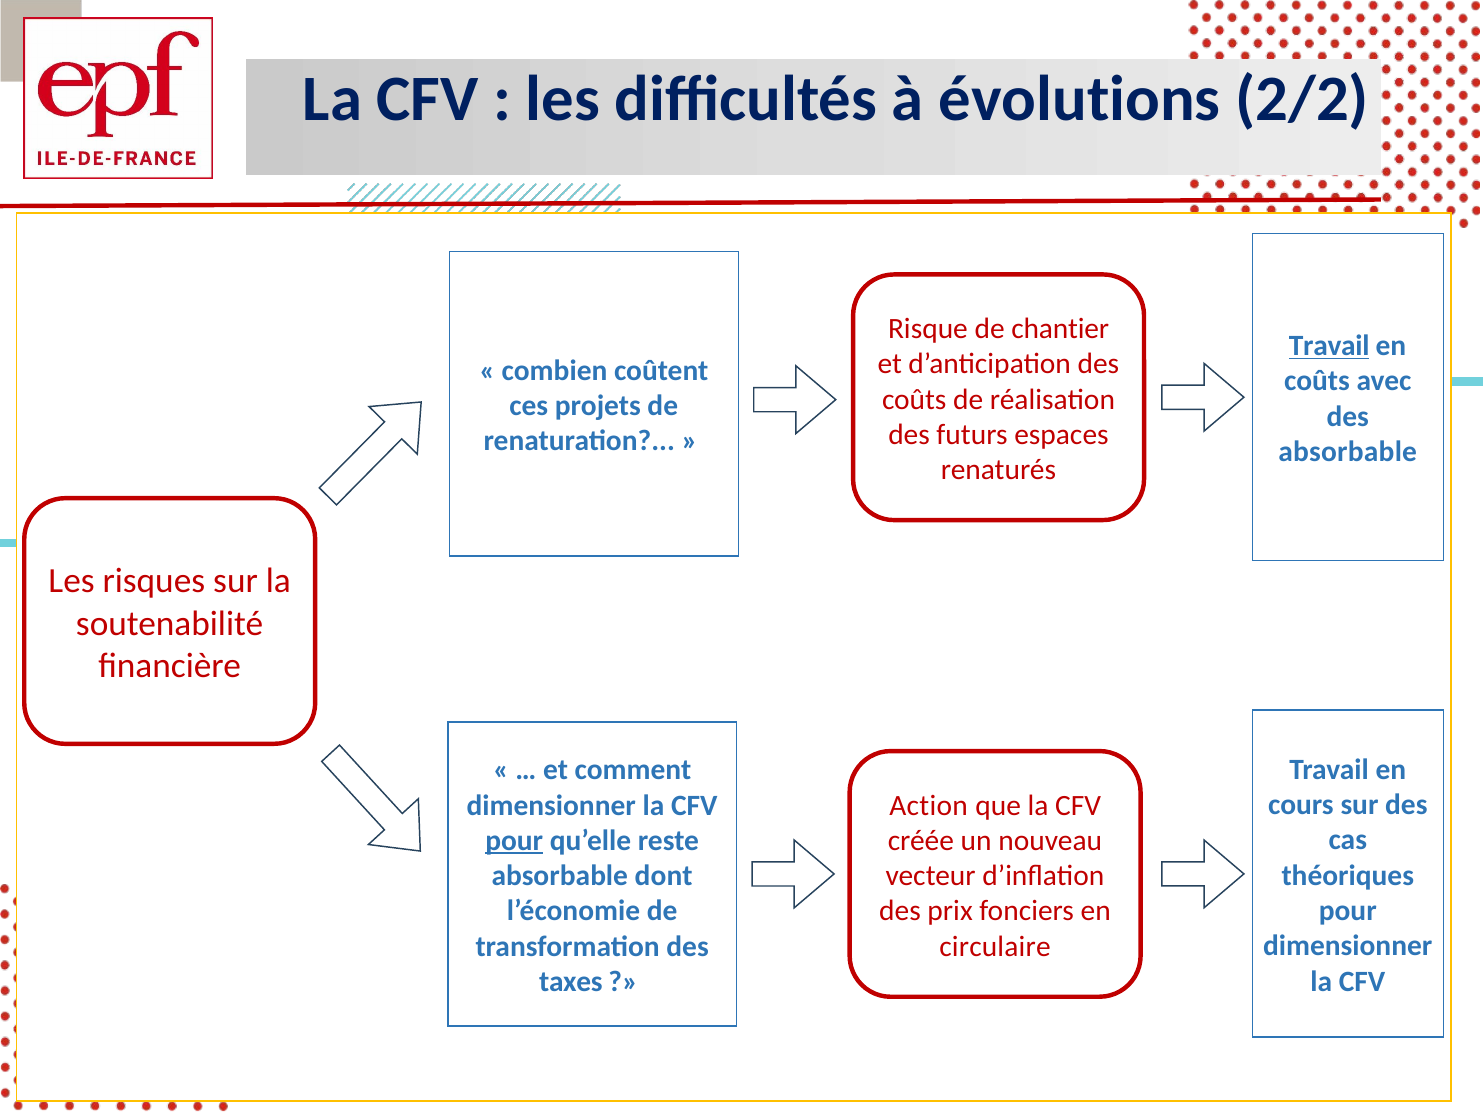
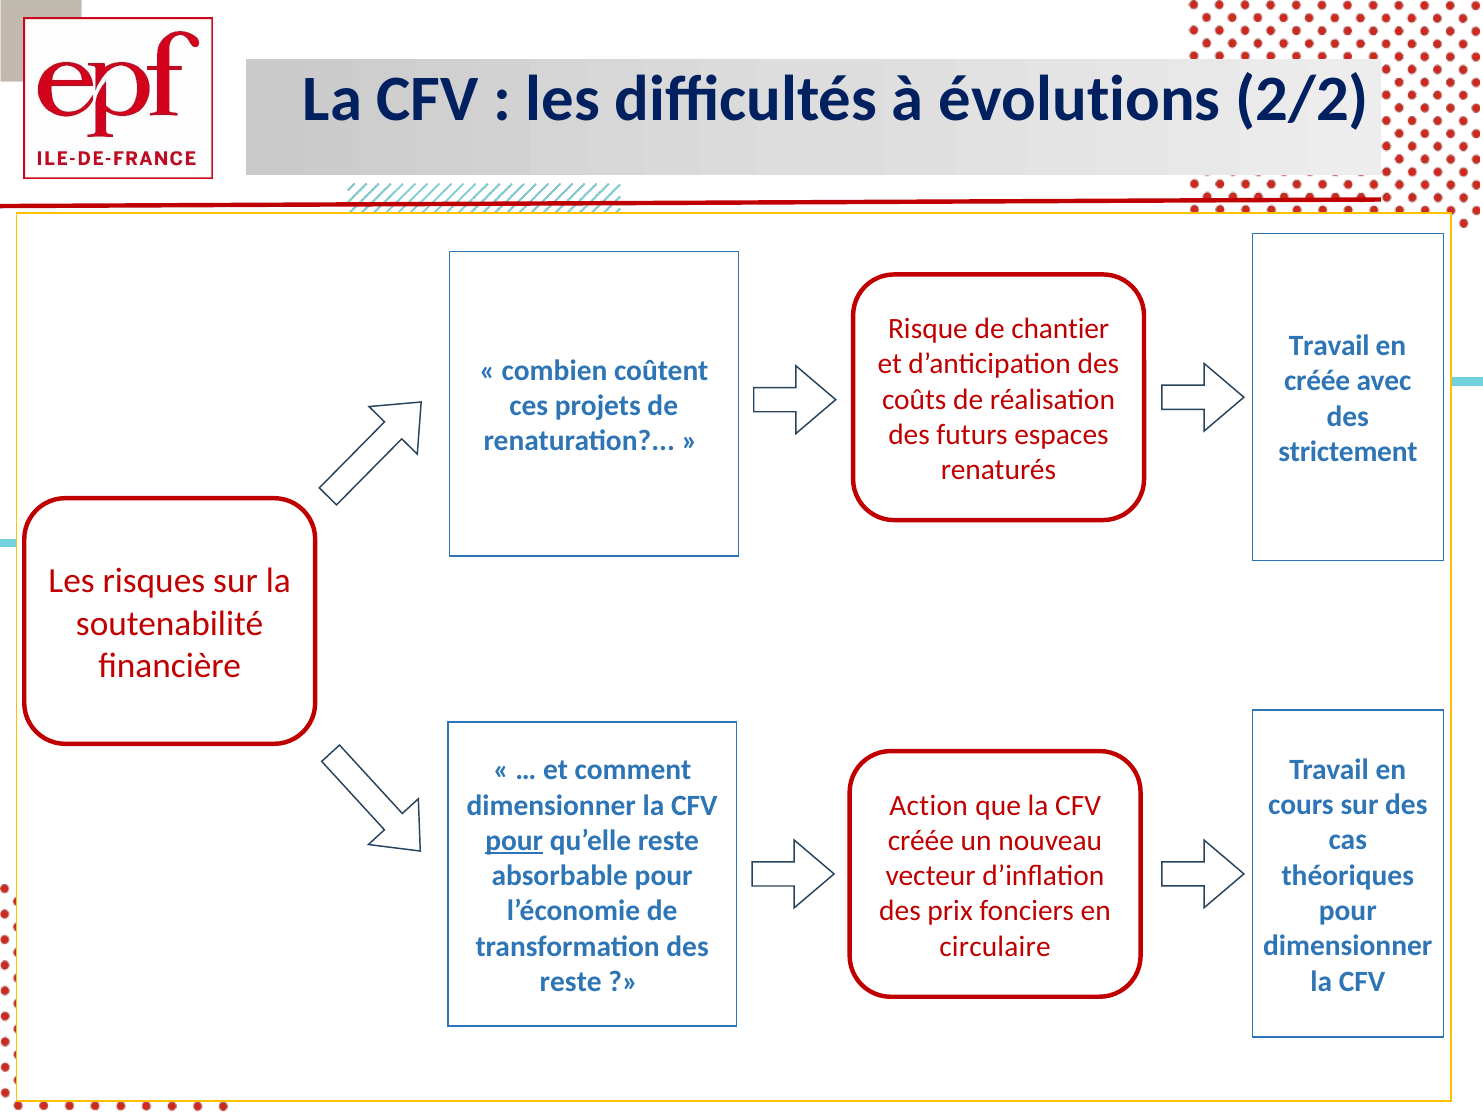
Travail underline: present -> none (1329, 346)
coûts: coûts -> créée (1317, 381)
absorbable: absorbable -> strictement (1348, 452)
absorbable dont: dont -> pour (664, 876)
taxes: taxes -> reste (571, 982)
